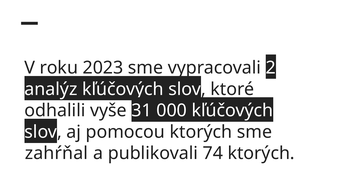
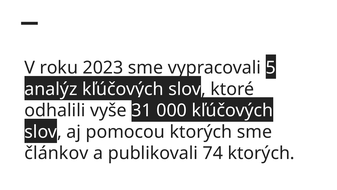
2: 2 -> 5 (271, 68)
zahŕňal: zahŕňal -> článkov (56, 153)
